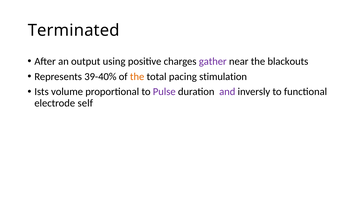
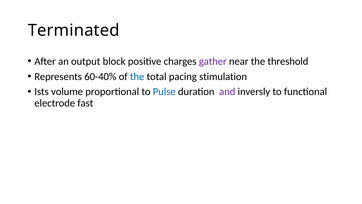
using: using -> block (114, 61)
blackouts: blackouts -> threshold (288, 61)
39-40%: 39-40% -> 60-40% (100, 76)
the colour: orange -> blue (137, 76)
Pulse colour: purple -> blue (164, 92)
self: self -> fast (85, 103)
